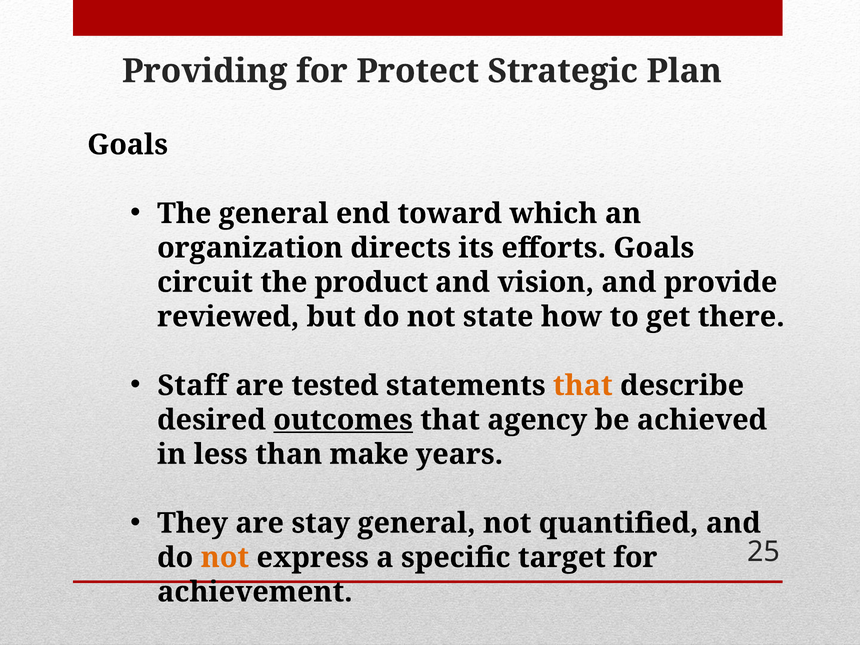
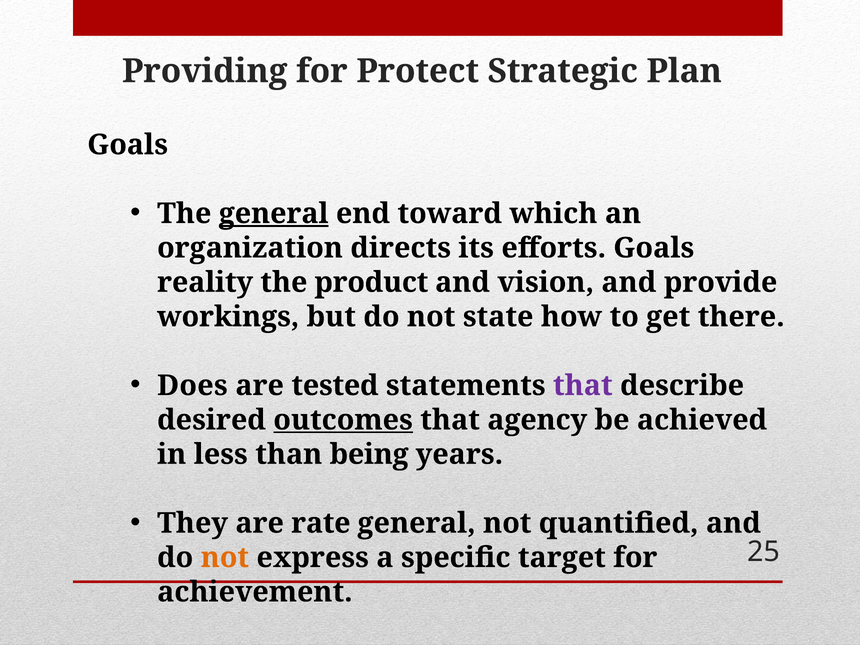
general underline: none -> present (274, 214)
circuit: circuit -> reality (205, 282)
reviewed: reviewed -> workings (228, 317)
Staff: Staff -> Does (192, 386)
that colour: orange -> purple (583, 386)
make: make -> being (369, 454)
stay: stay -> rate (321, 523)
